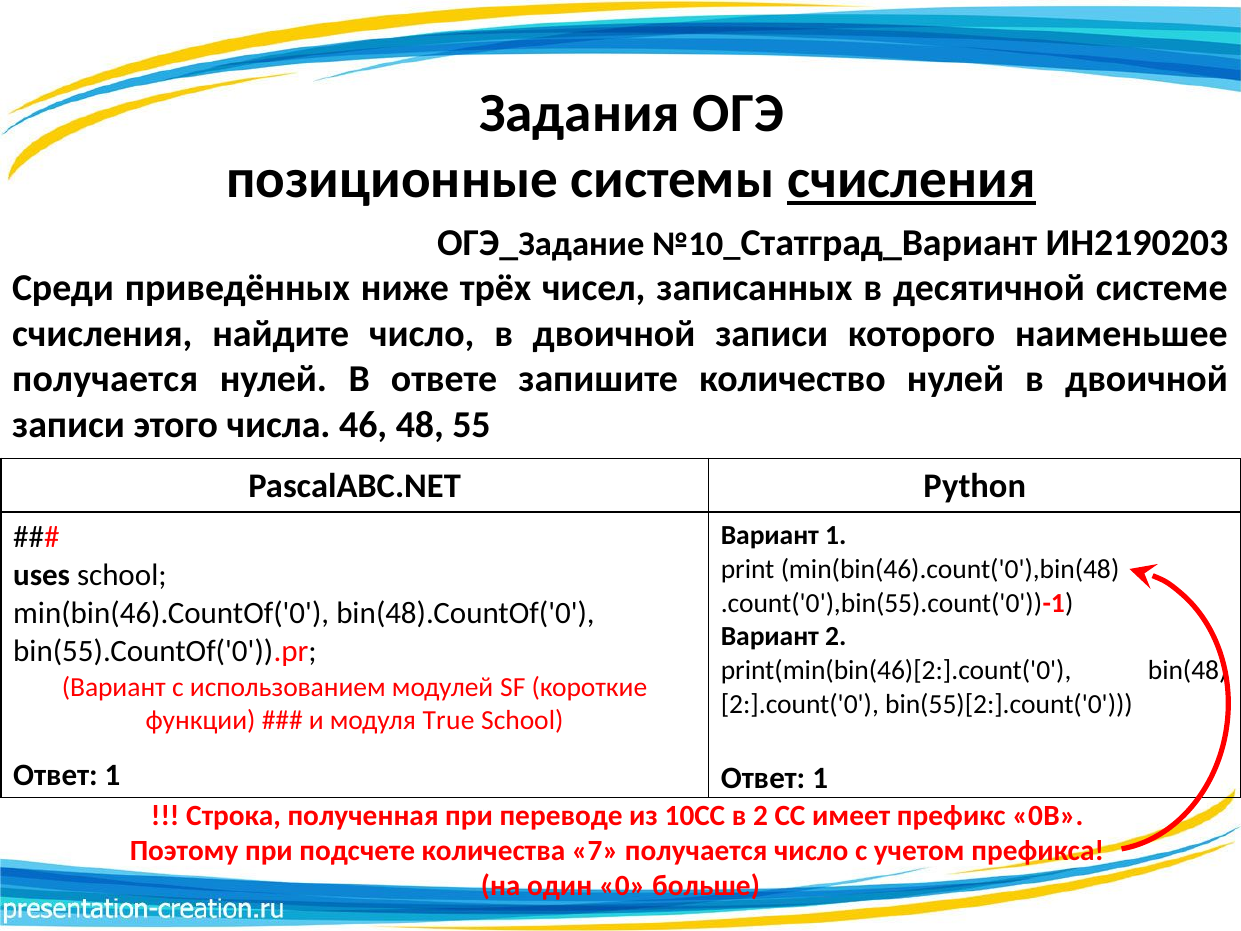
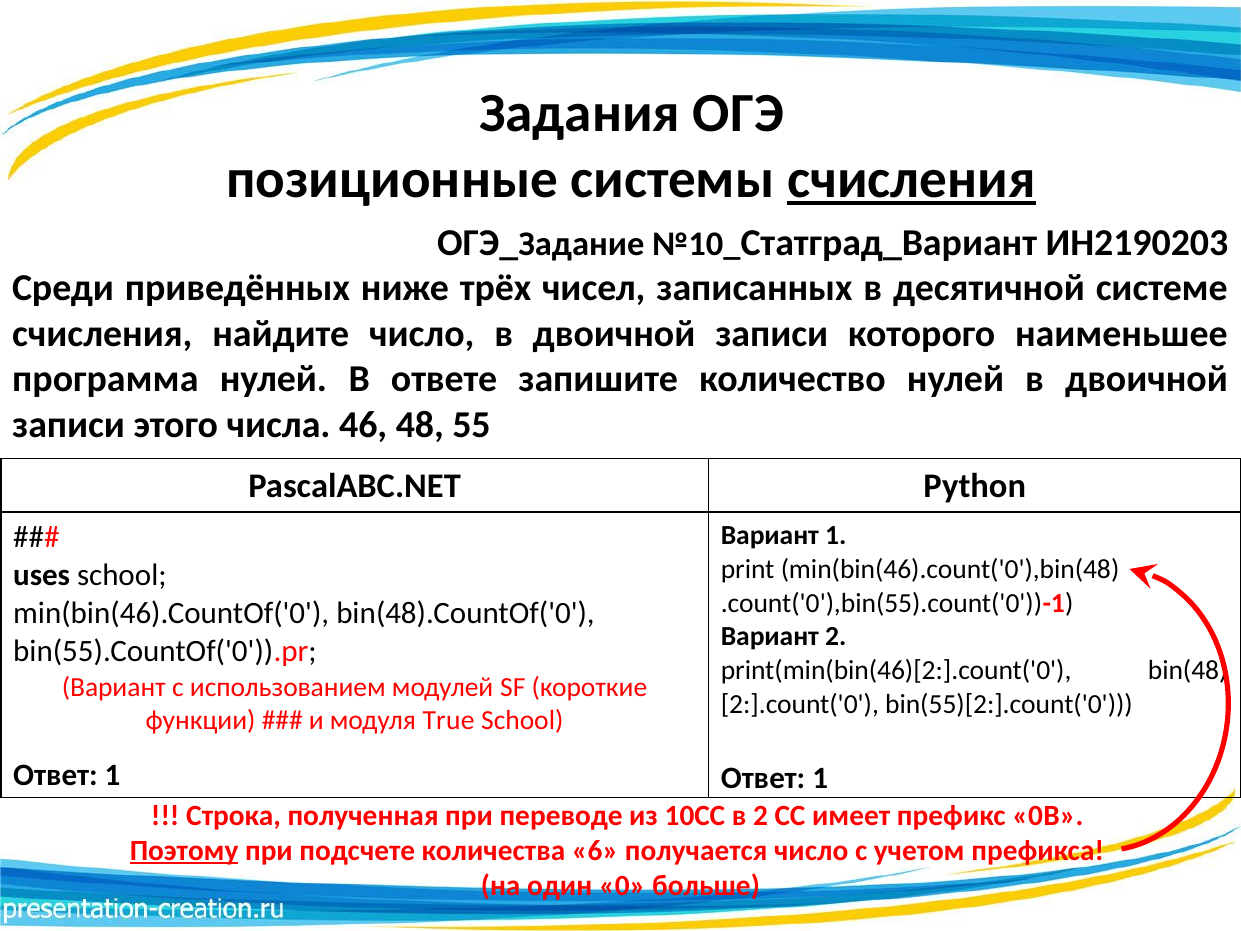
получается: получается -> программа (105, 379)
Поэтому underline: none -> present (184, 850)
7: 7 -> 6 (595, 850)
